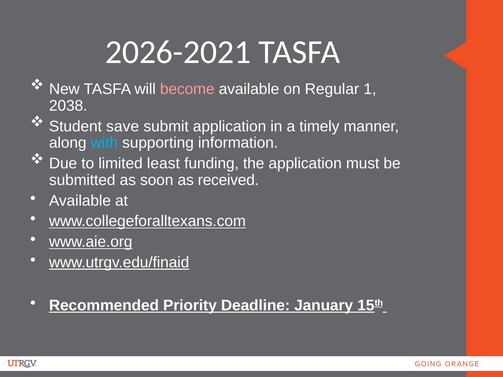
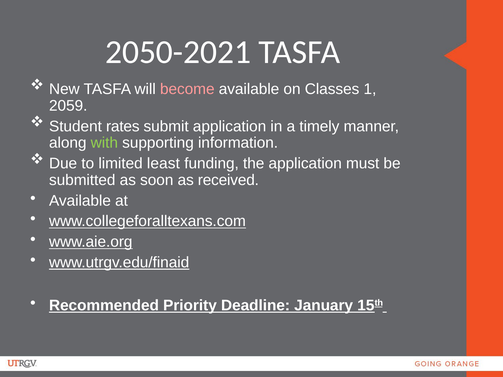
2026-2021: 2026-2021 -> 2050-2021 (178, 52)
Regular: Regular -> Classes (332, 89)
2038: 2038 -> 2059 (68, 106)
save: save -> rates (123, 126)
with colour: light blue -> light green (104, 143)
